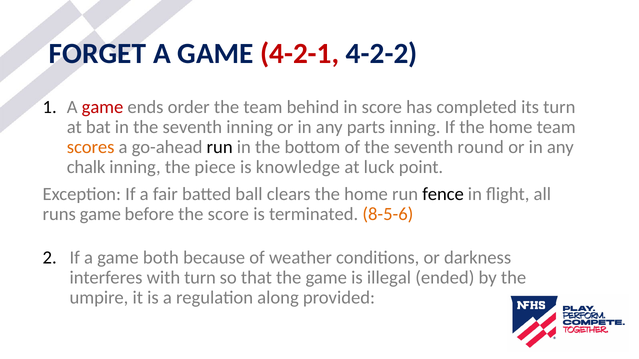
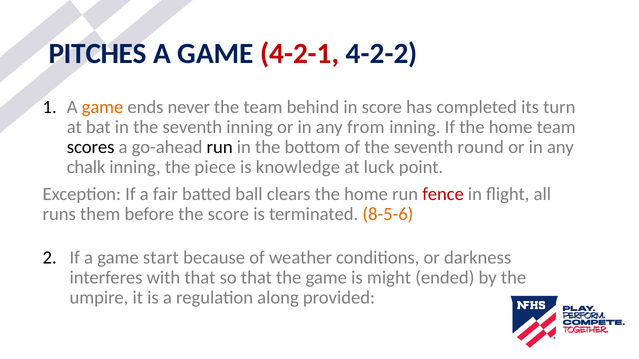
FORGET: FORGET -> PITCHES (98, 54)
game colour: red -> orange (103, 107)
order: order -> never (189, 107)
parts: parts -> from (366, 127)
scores colour: orange -> black (91, 147)
fence colour: black -> red (443, 194)
runs game: game -> them (100, 214)
both: both -> start (161, 258)
with turn: turn -> that (200, 278)
illegal: illegal -> might (389, 278)
